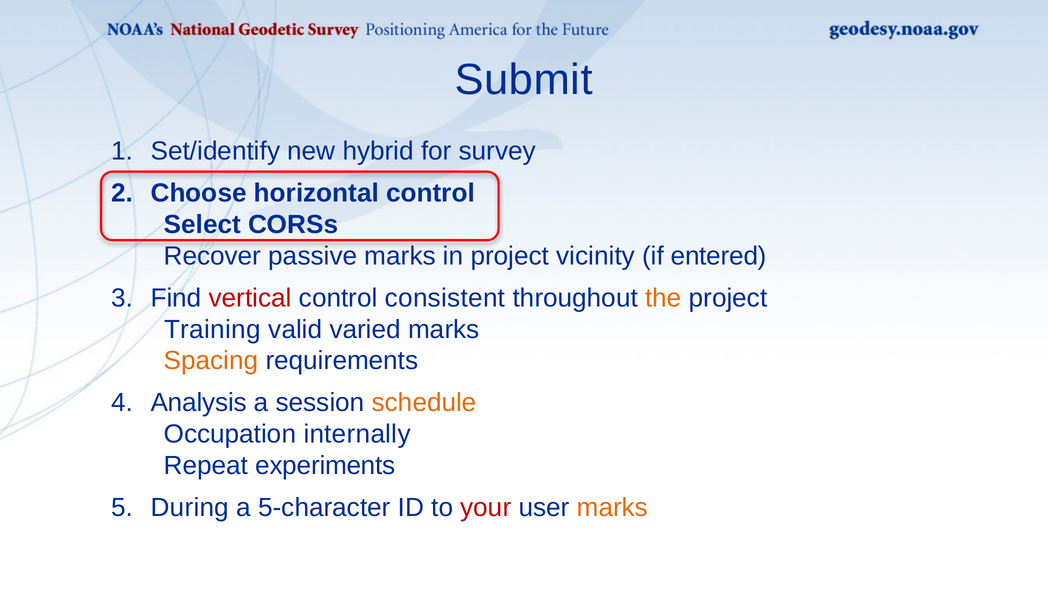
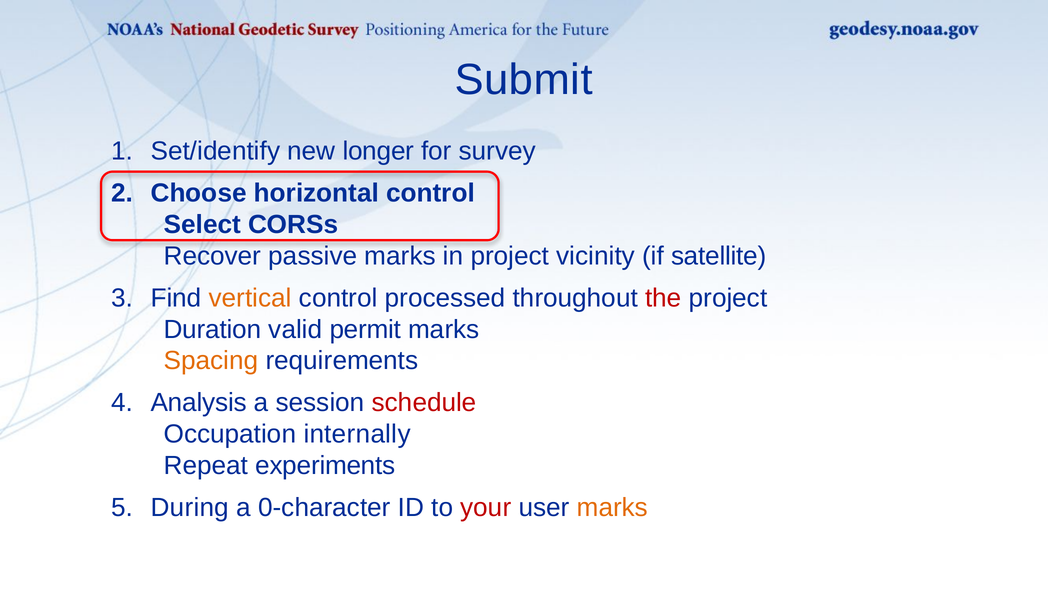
hybrid: hybrid -> longer (378, 151)
entered: entered -> satellite (719, 256)
vertical colour: red -> orange (250, 298)
consistent: consistent -> processed (445, 298)
the colour: orange -> red (663, 298)
Training: Training -> Duration (213, 329)
varied: varied -> permit (365, 329)
schedule colour: orange -> red (424, 402)
5-character: 5-character -> 0-character (324, 507)
